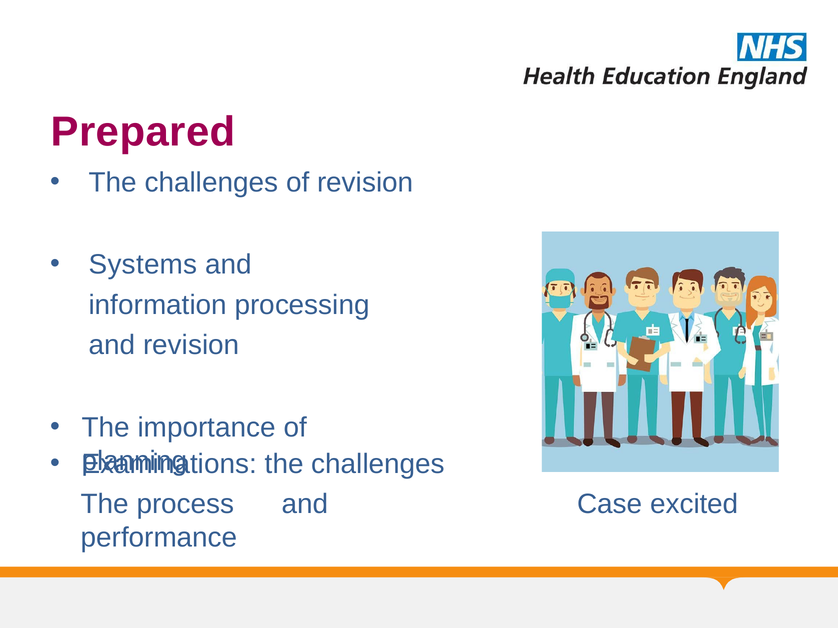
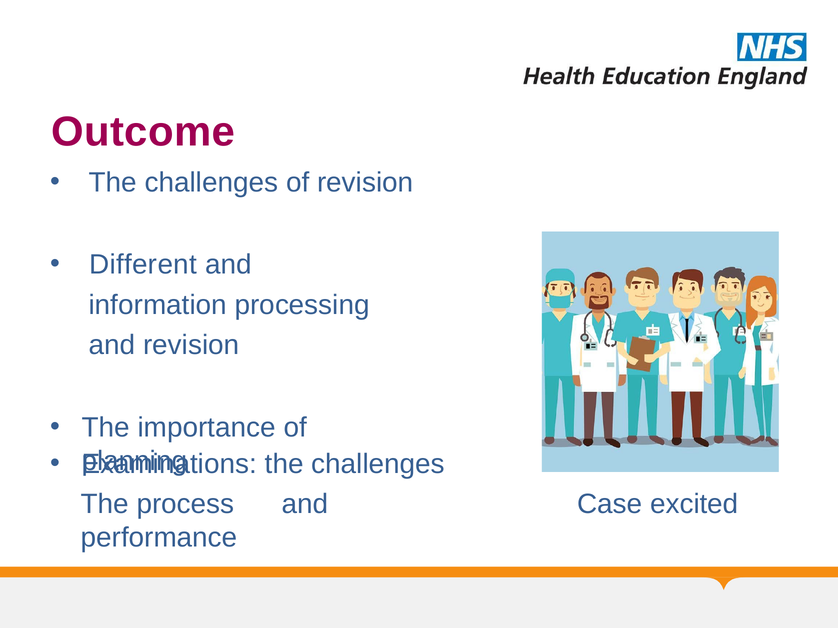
Prepared: Prepared -> Outcome (143, 132)
Systems: Systems -> Different (143, 265)
